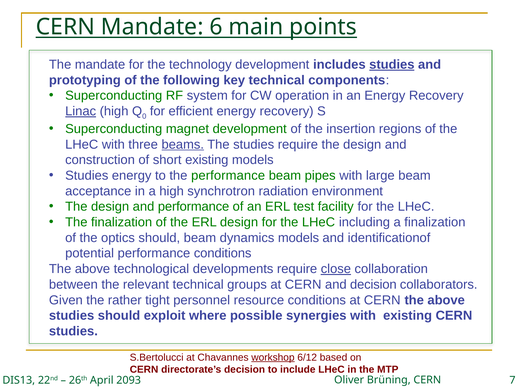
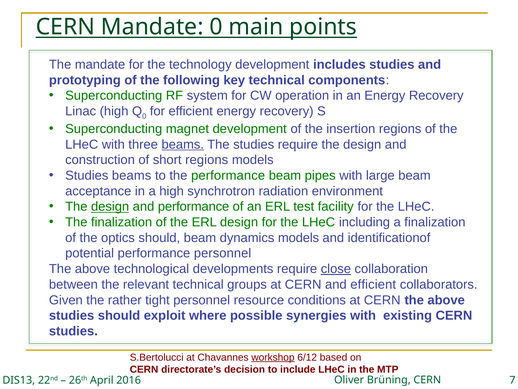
Mandate 6: 6 -> 0 (216, 27)
studies underline: present -> none (392, 64)
Linac underline: present -> none (81, 111)
short existing: existing -> regions (207, 160)
Studies energy: energy -> beams (132, 175)
design underline: none -> present (110, 206)
performance conditions: conditions -> personnel (223, 253)
and decision: decision -> efficient (373, 284)
2093: 2093 -> 2016 (129, 380)
